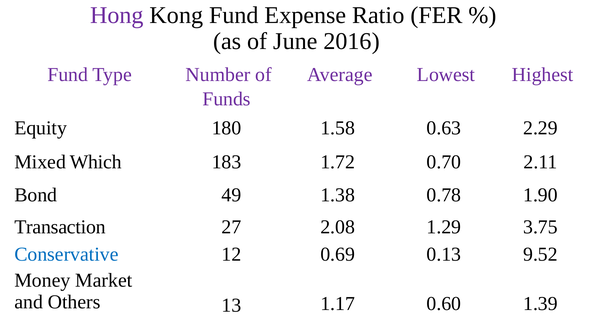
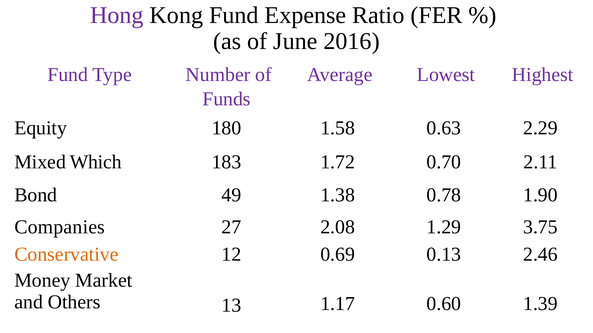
Transaction: Transaction -> Companies (60, 227)
Conservative colour: blue -> orange (66, 255)
9.52: 9.52 -> 2.46 (540, 255)
